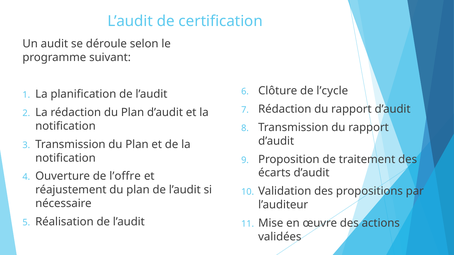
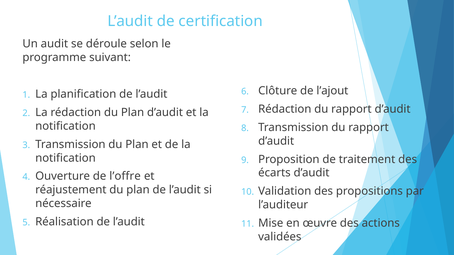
l’cycle: l’cycle -> l’ajout (332, 91)
